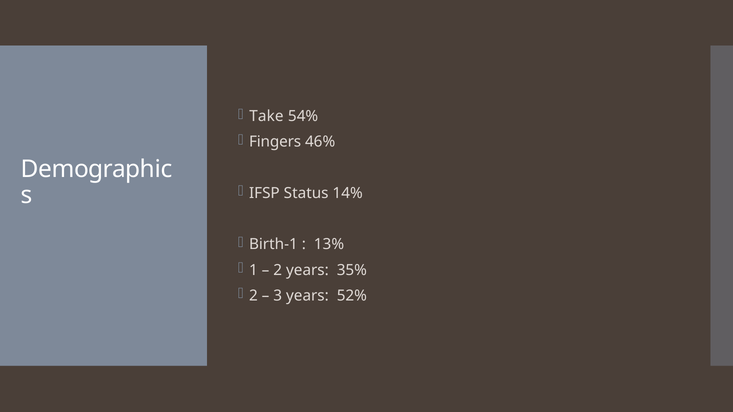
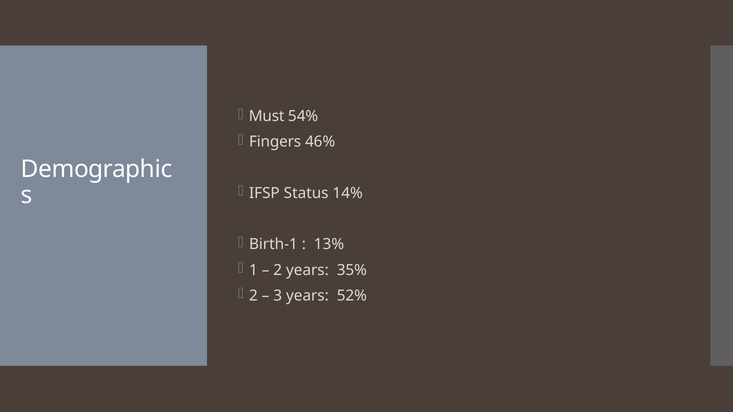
Take: Take -> Must (267, 116)
